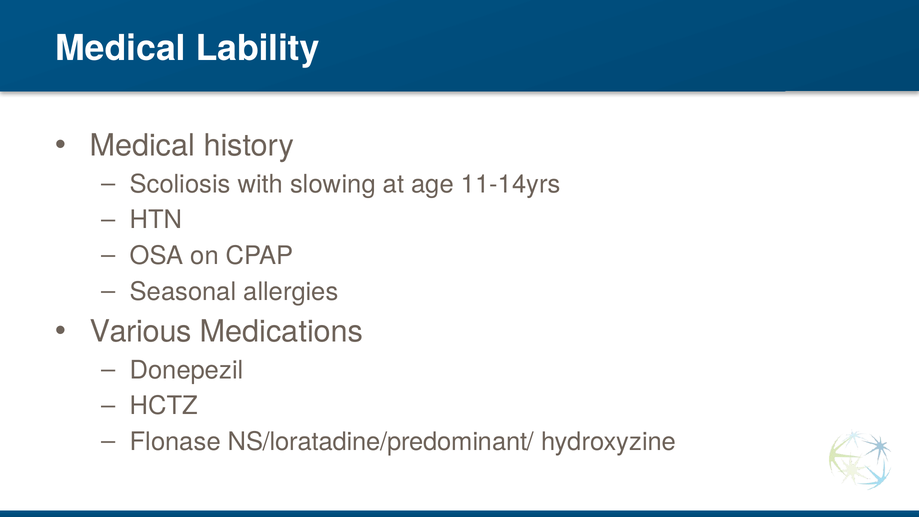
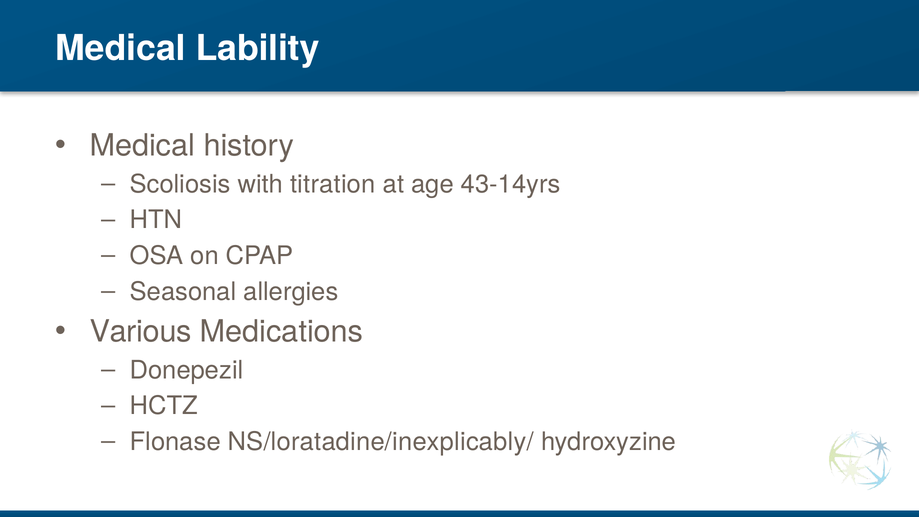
slowing: slowing -> titration (333, 184)
11-14yrs: 11-14yrs -> 43-14yrs (511, 184)
NS/loratadine/predominant/: NS/loratadine/predominant/ -> NS/loratadine/inexplicably/ (381, 442)
